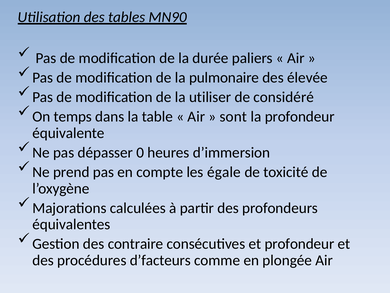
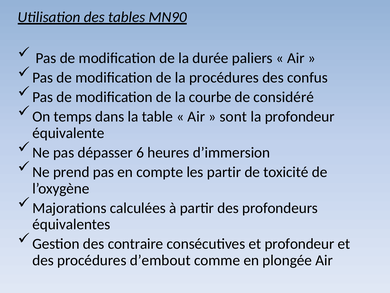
la pulmonaire: pulmonaire -> procédures (224, 77)
élevée: élevée -> confus (307, 77)
utiliser: utiliser -> courbe (210, 97)
0: 0 -> 6 (140, 152)
les égale: égale -> partir (224, 172)
d’facteurs: d’facteurs -> d’embout (160, 260)
